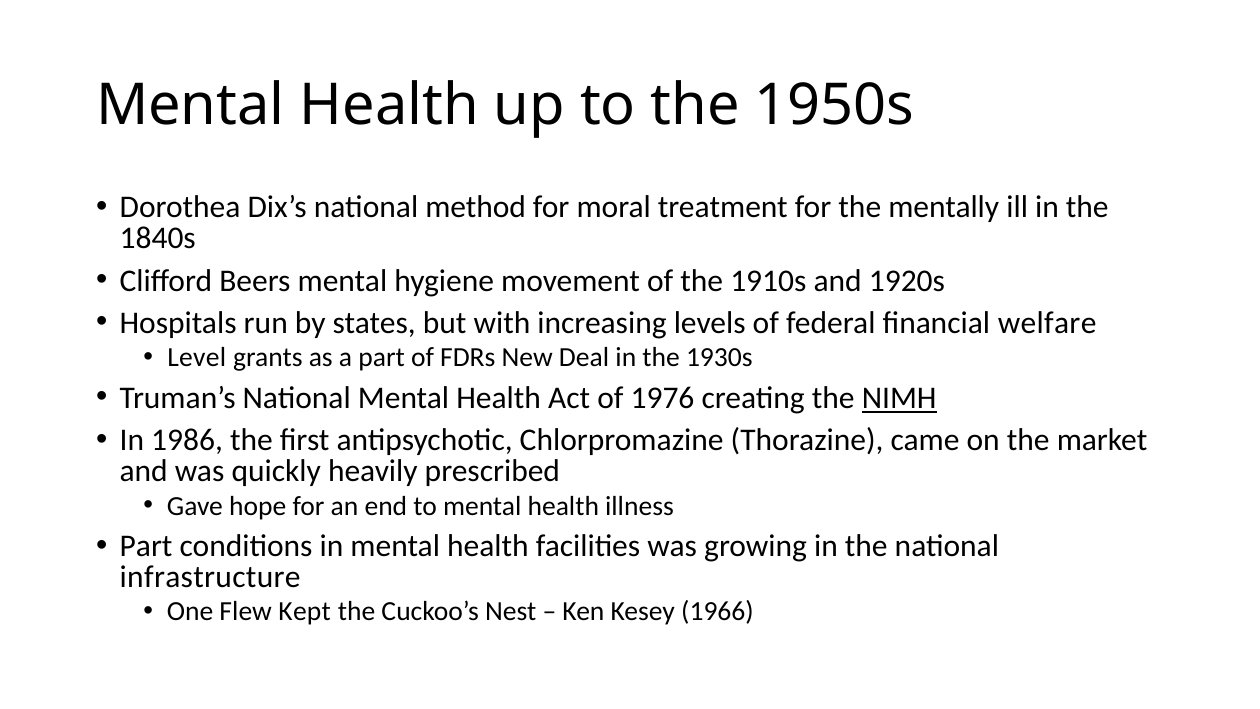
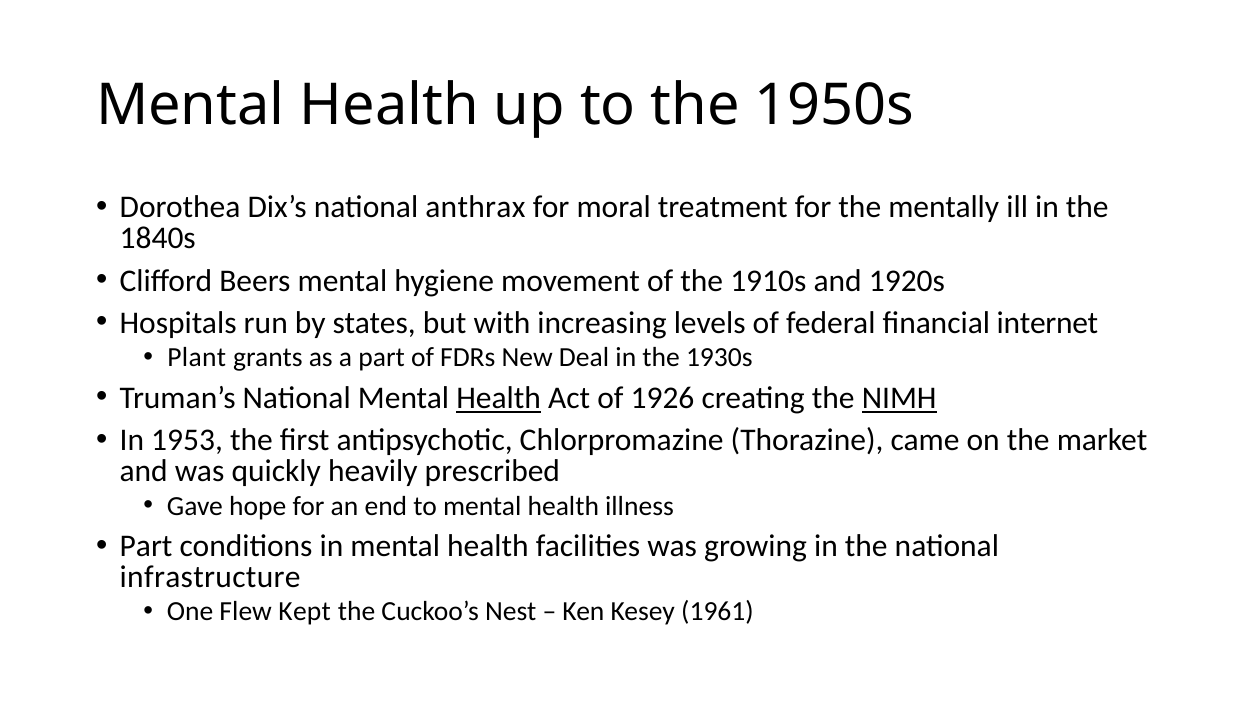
method: method -> anthrax (475, 207)
welfare: welfare -> internet (1047, 323)
Level: Level -> Plant (197, 358)
Health underline: none -> present (499, 398)
1976: 1976 -> 1926 (663, 398)
1986: 1986 -> 1953 (187, 440)
1966: 1966 -> 1961 (717, 611)
